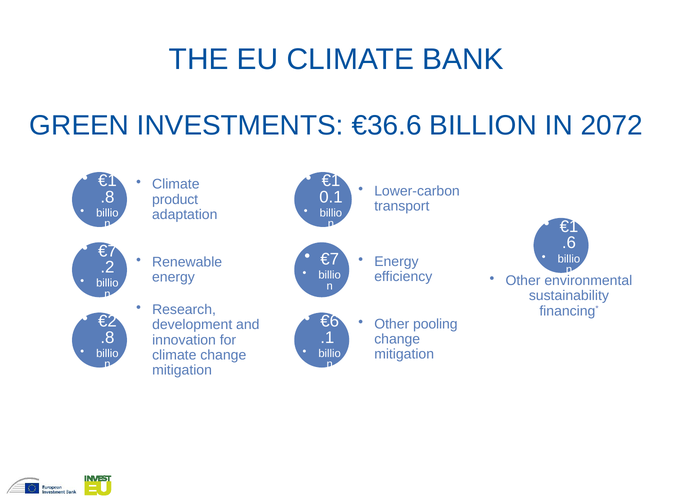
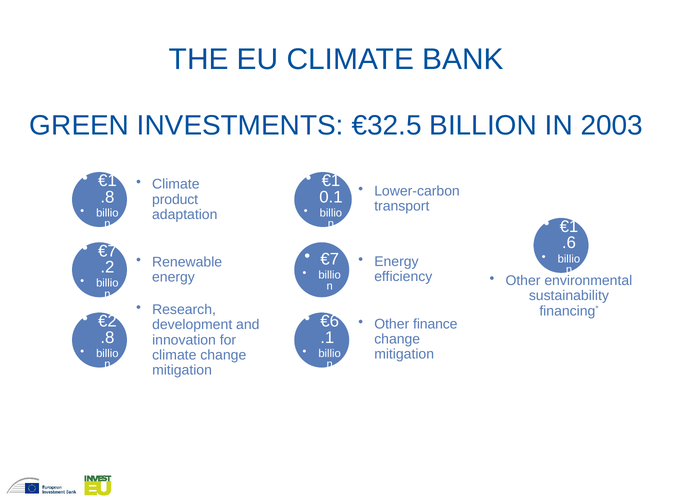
€36.6: €36.6 -> €32.5 (387, 126)
2072: 2072 -> 2003 (612, 126)
pooling: pooling -> finance (435, 325)
